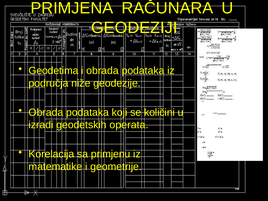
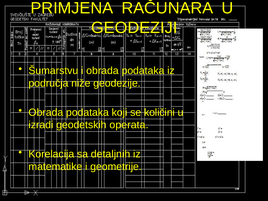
Geodetima: Geodetima -> Šumarstvu (53, 71)
primjenu: primjenu -> detaljnih (111, 154)
